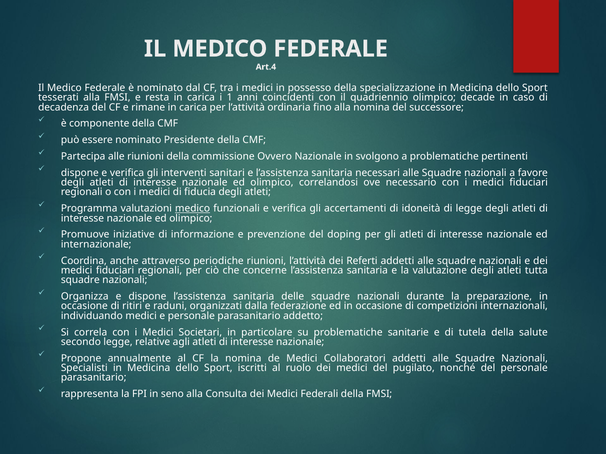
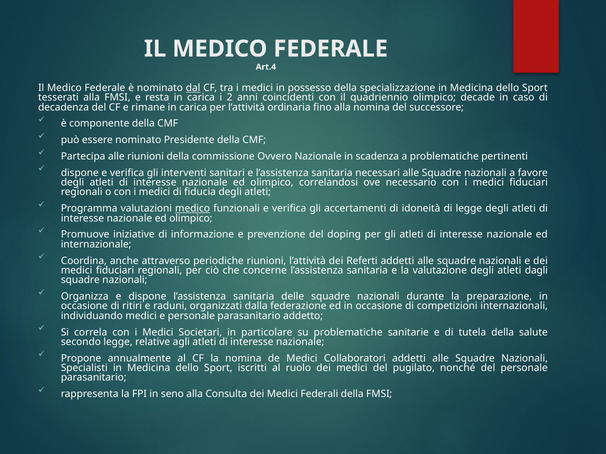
dal underline: none -> present (193, 88)
1: 1 -> 2 (230, 98)
svolgono: svolgono -> scadenza (377, 157)
tutta: tutta -> dagli (536, 271)
